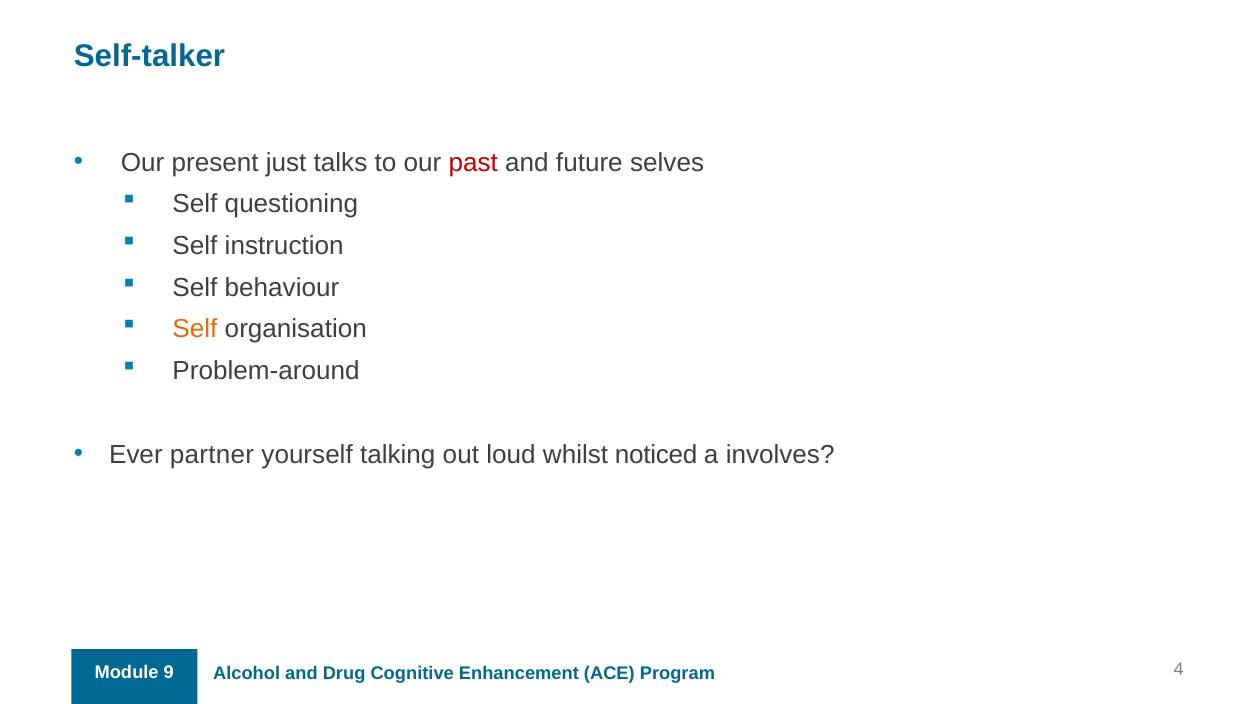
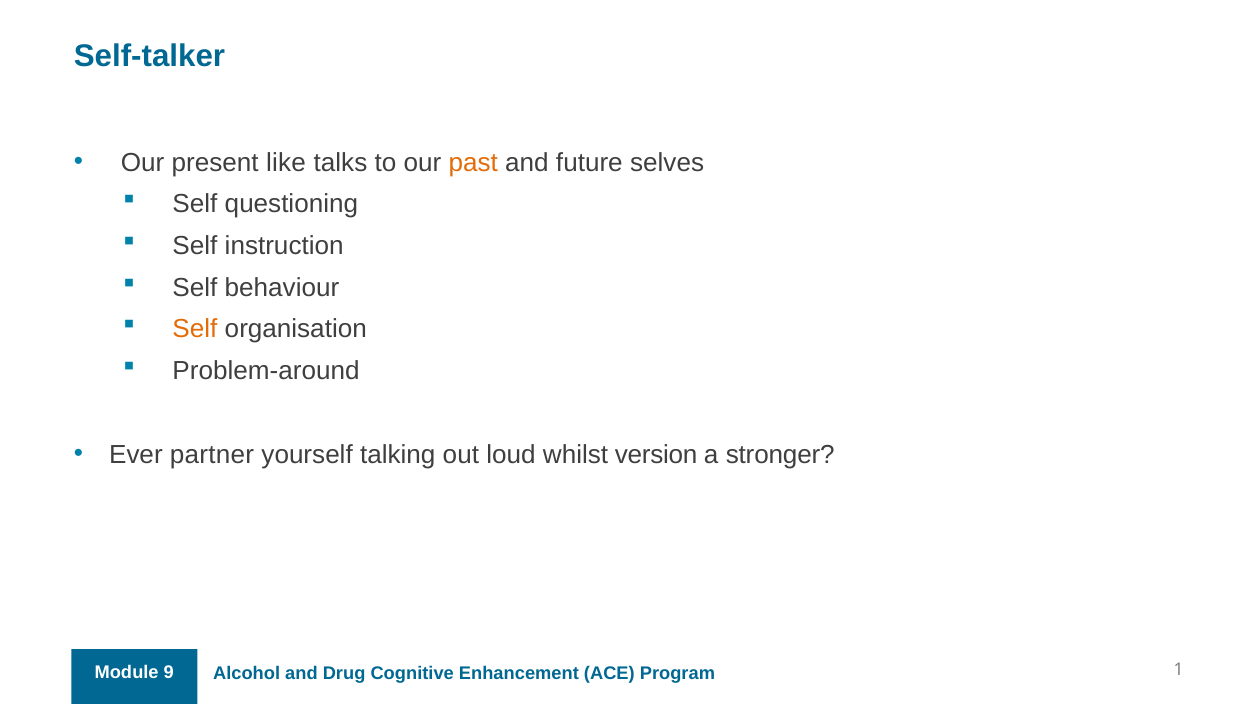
just: just -> like (286, 163)
past colour: red -> orange (473, 163)
noticed: noticed -> version (656, 455)
involves: involves -> stronger (780, 455)
4: 4 -> 1 (1179, 670)
